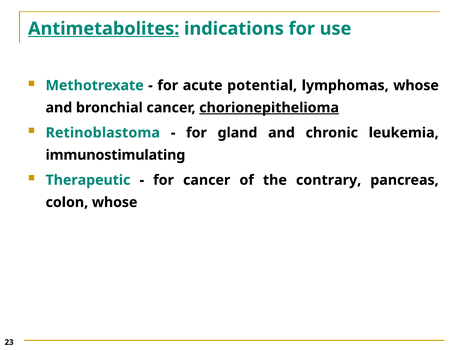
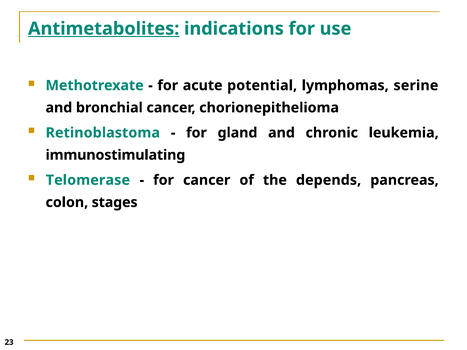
lymphomas whose: whose -> serine (416, 86)
chorionepithelioma underline: present -> none (269, 108)
Therapeutic: Therapeutic -> Telomerase (88, 180)
contrary: contrary -> depends (329, 180)
colon whose: whose -> stages (115, 202)
